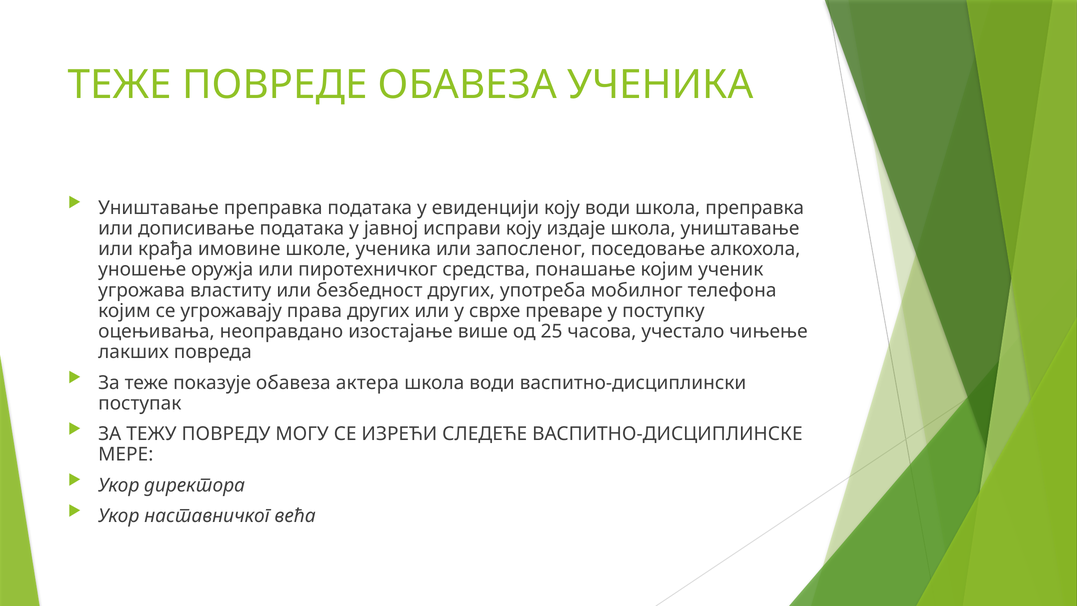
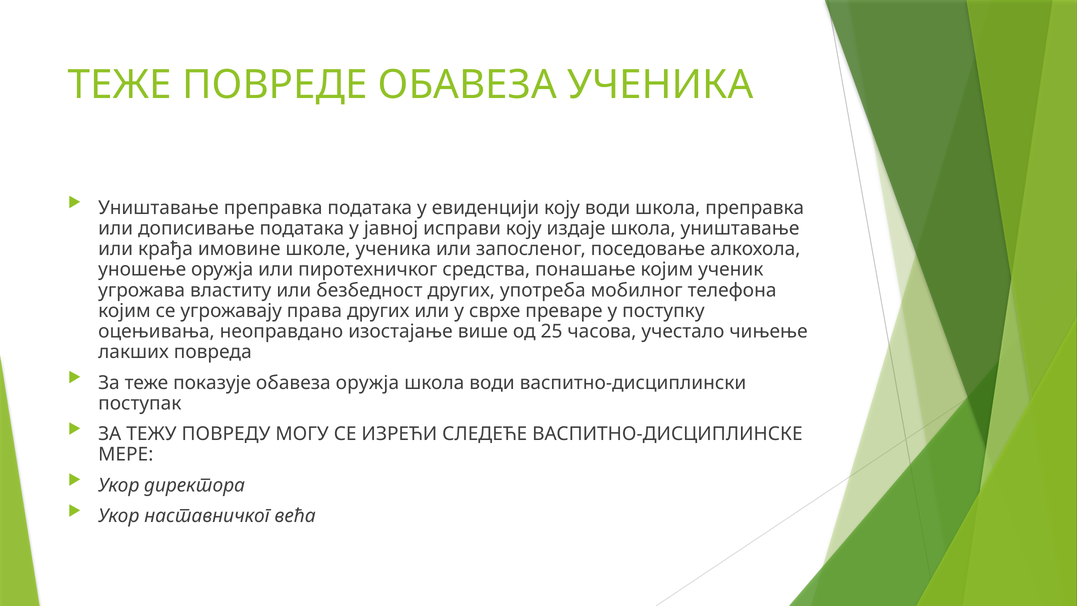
обавеза актера: актера -> оружја (367, 383)
